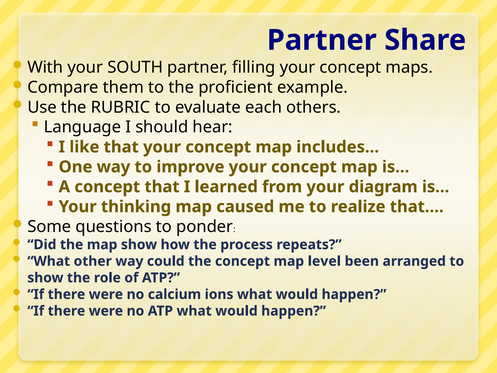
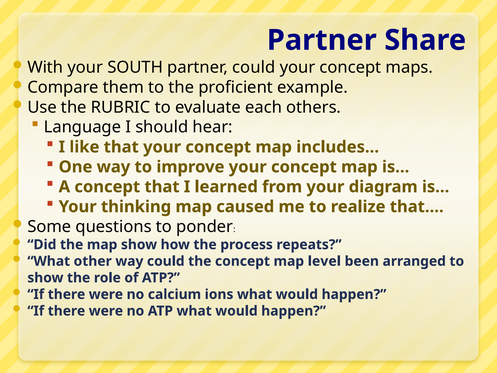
partner filling: filling -> could (254, 67)
